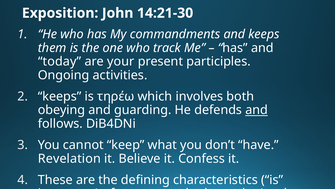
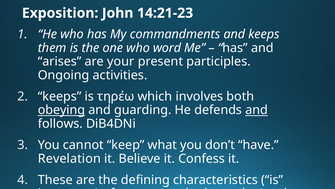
14:21-30: 14:21-30 -> 14:21-23 (165, 13)
track: track -> word (167, 48)
today: today -> arises (60, 61)
obeying underline: none -> present (61, 110)
